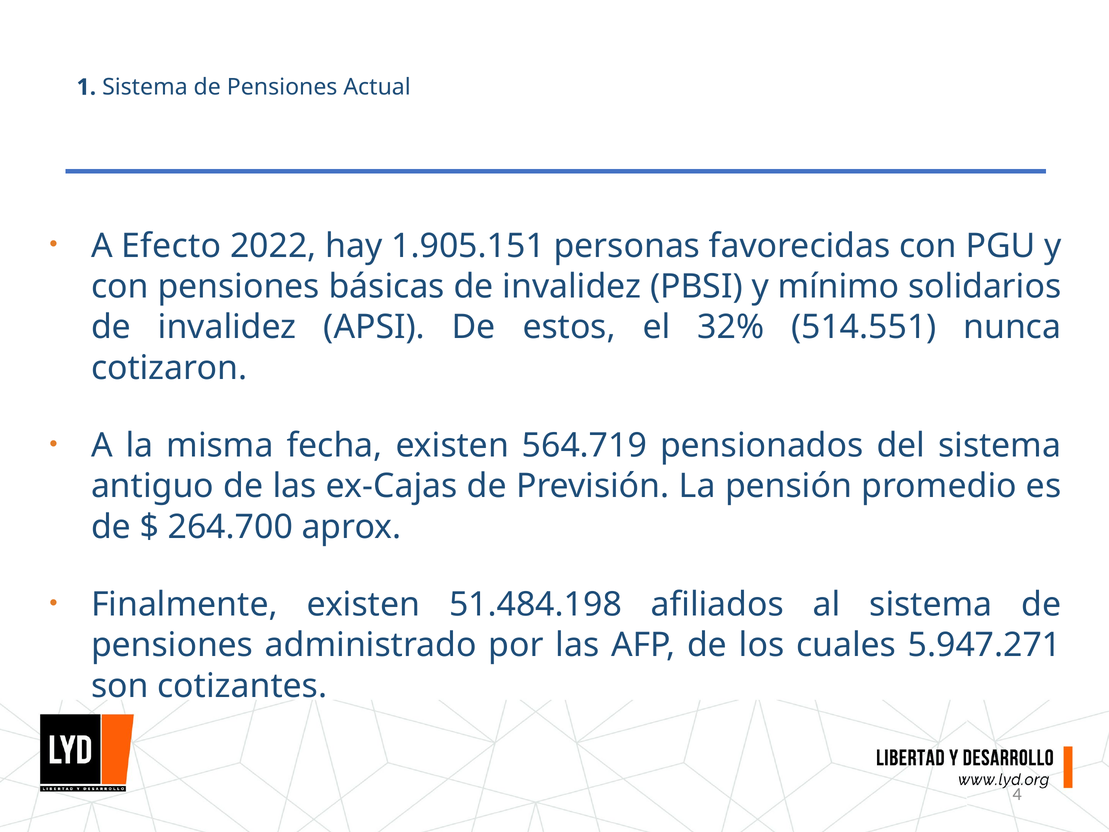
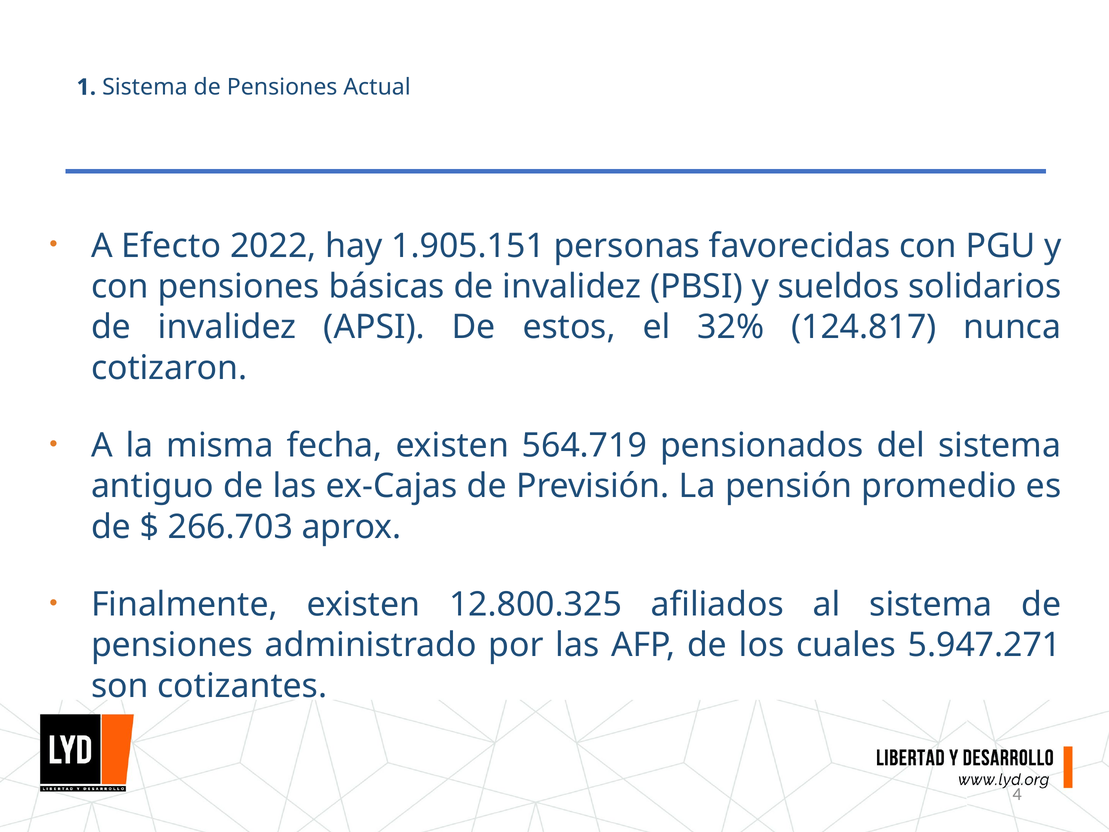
mínimo: mínimo -> sueldos (839, 286)
514.551: 514.551 -> 124.817 (864, 327)
264.700: 264.700 -> 266.703 (230, 527)
51.484.198: 51.484.198 -> 12.800.325 (535, 604)
